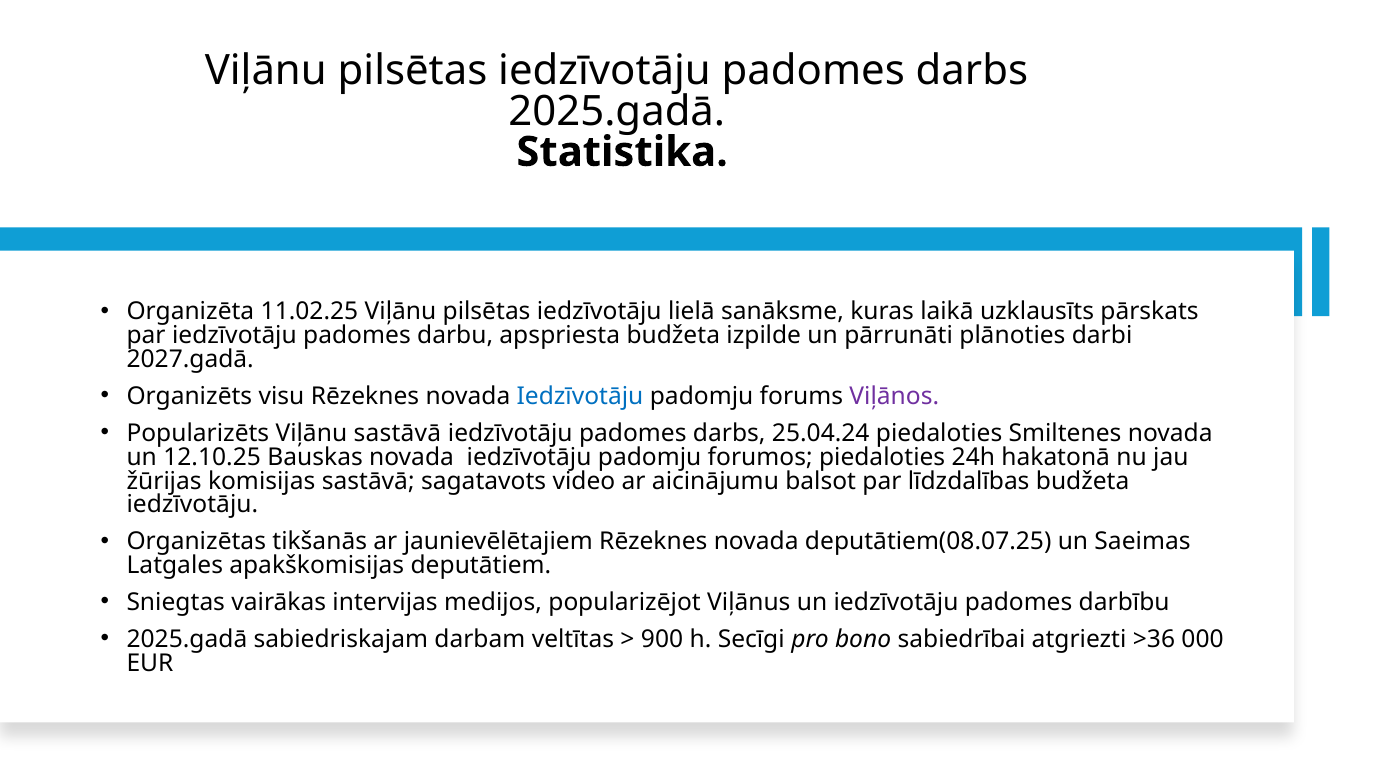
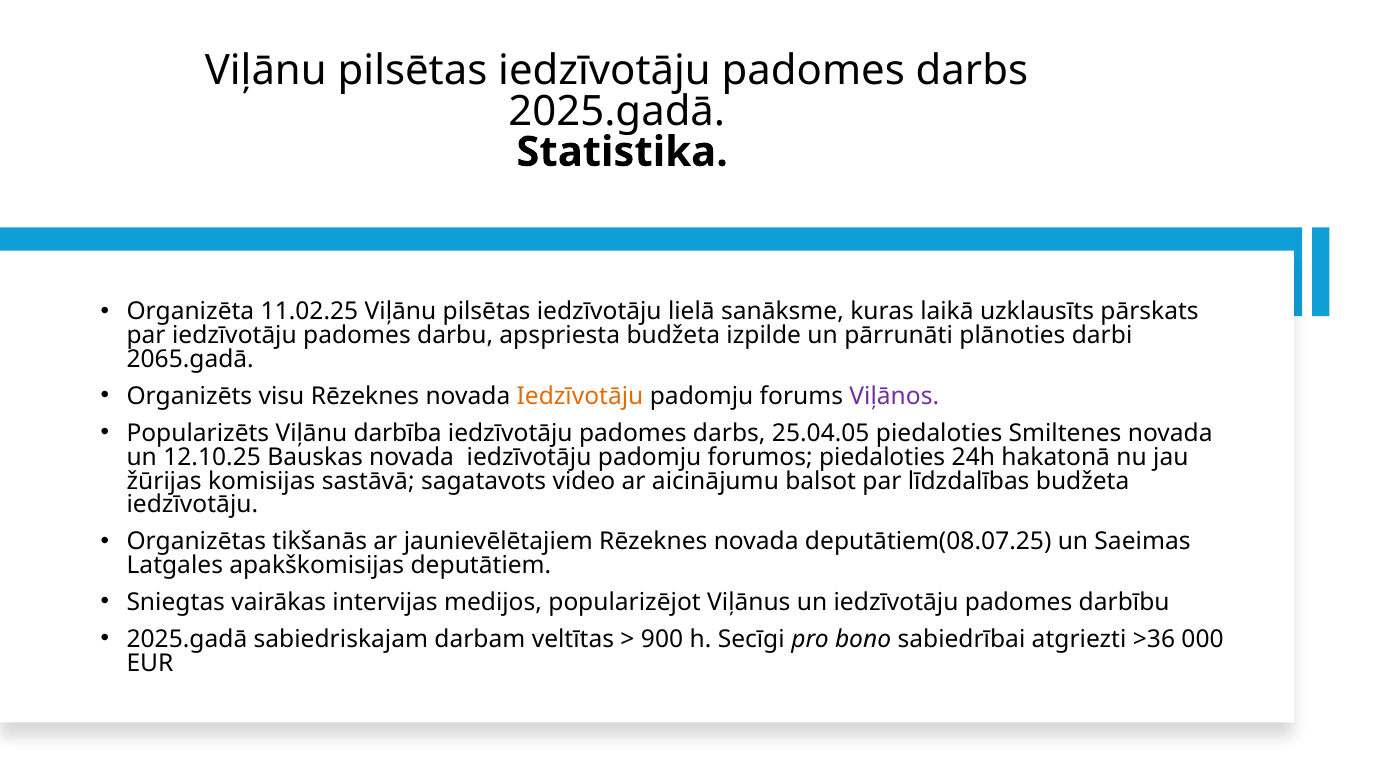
2027.gadā: 2027.gadā -> 2065.gadā (190, 359)
Iedzīvotāju colour: blue -> orange (580, 396)
Viļānu sastāvā: sastāvā -> darbība (398, 433)
25.04.24: 25.04.24 -> 25.04.05 (821, 433)
